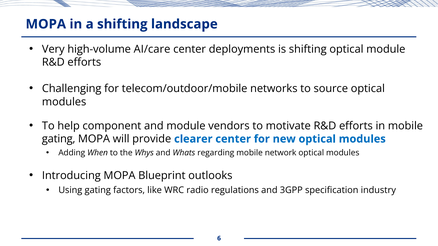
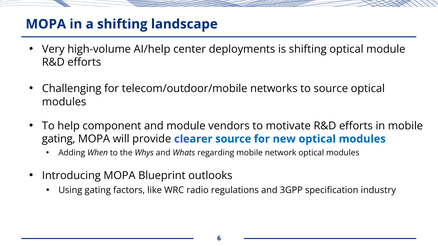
AI/care: AI/care -> AI/help (152, 49)
clearer center: center -> source (233, 139)
